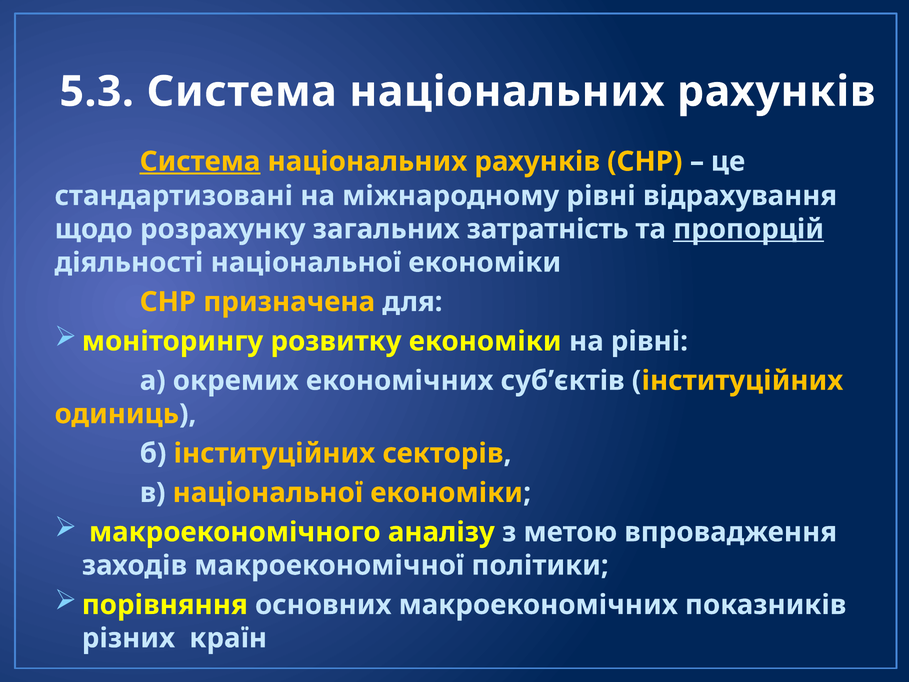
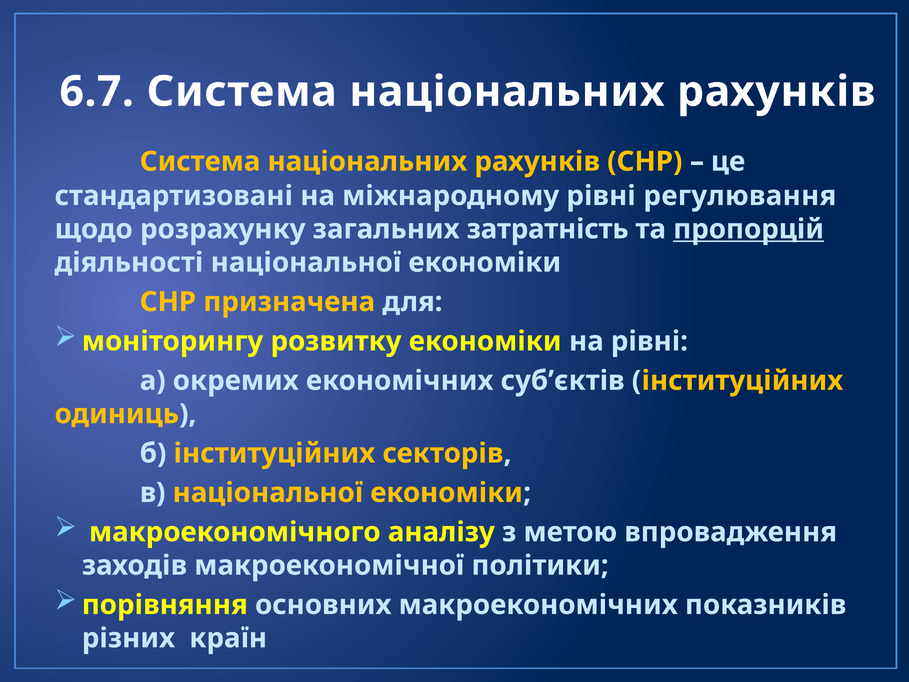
5.3: 5.3 -> 6.7 (97, 92)
Система underline: present -> none (200, 161)
відрахування: відрахування -> регулювання (740, 196)
